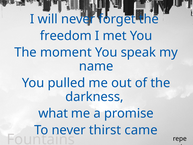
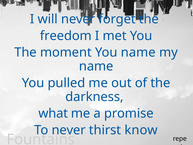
You speak: speak -> name (138, 52)
came: came -> know (141, 130)
